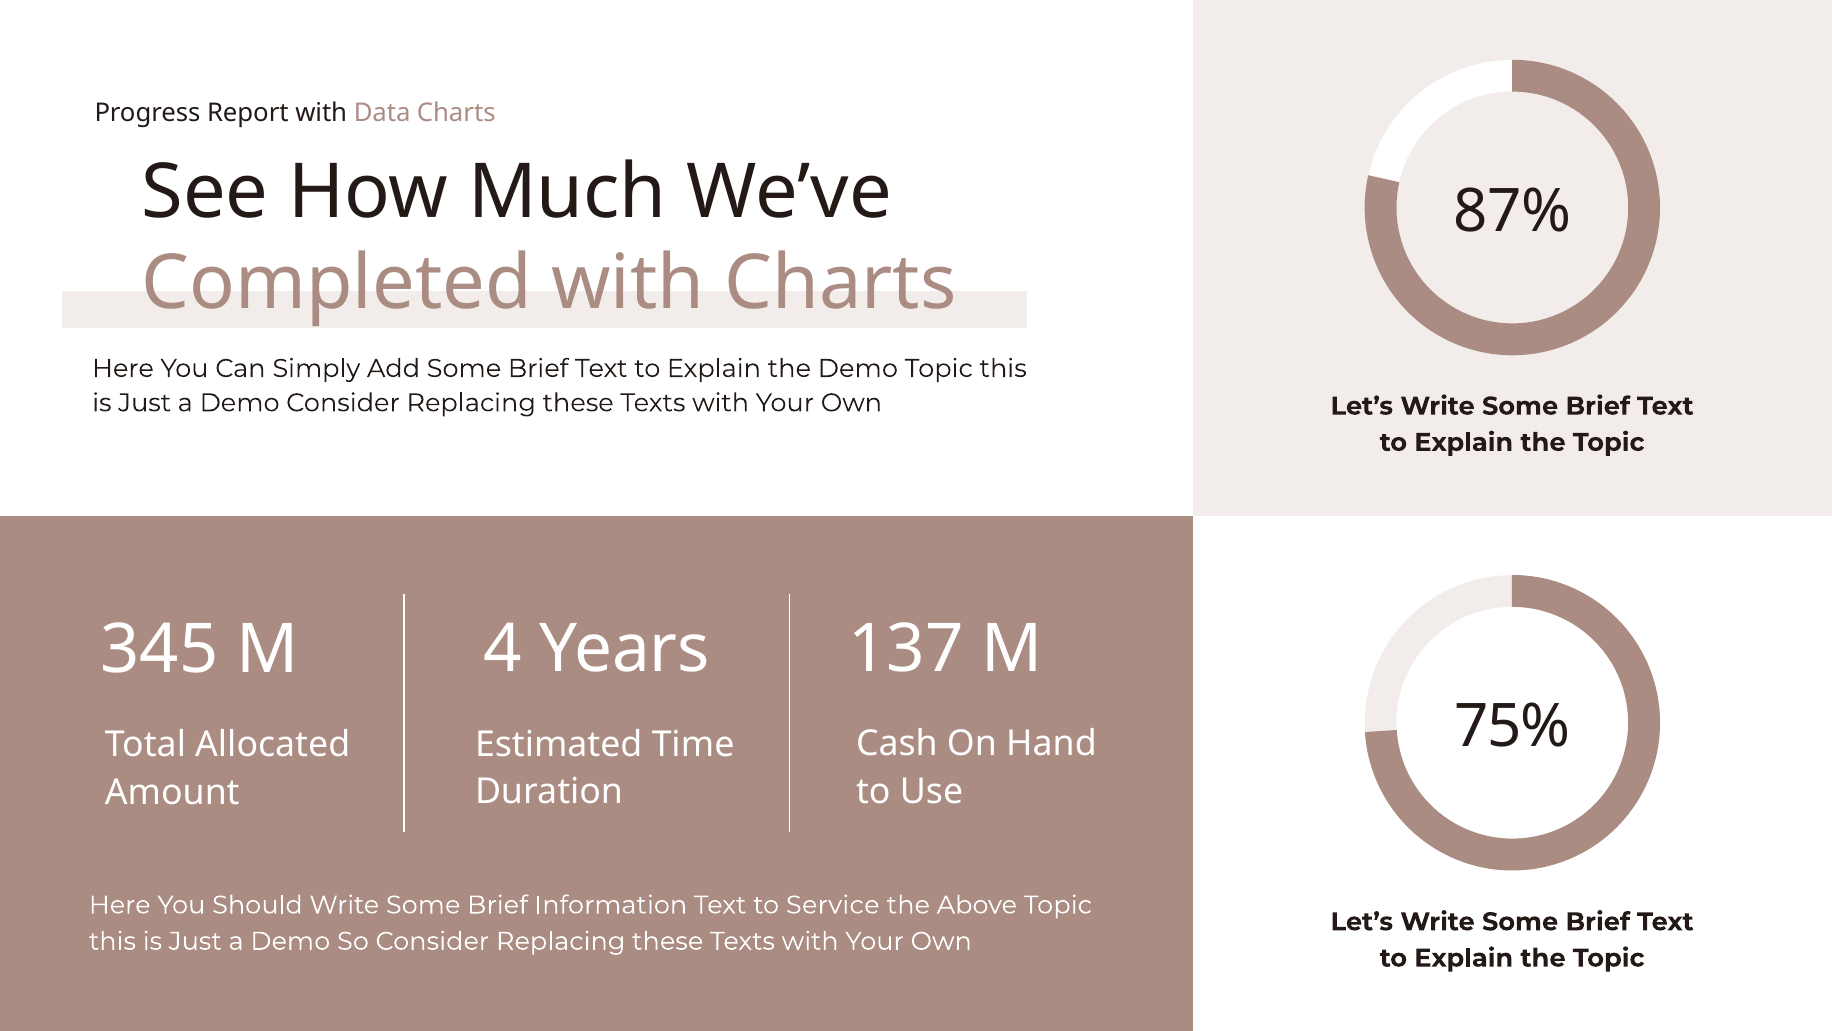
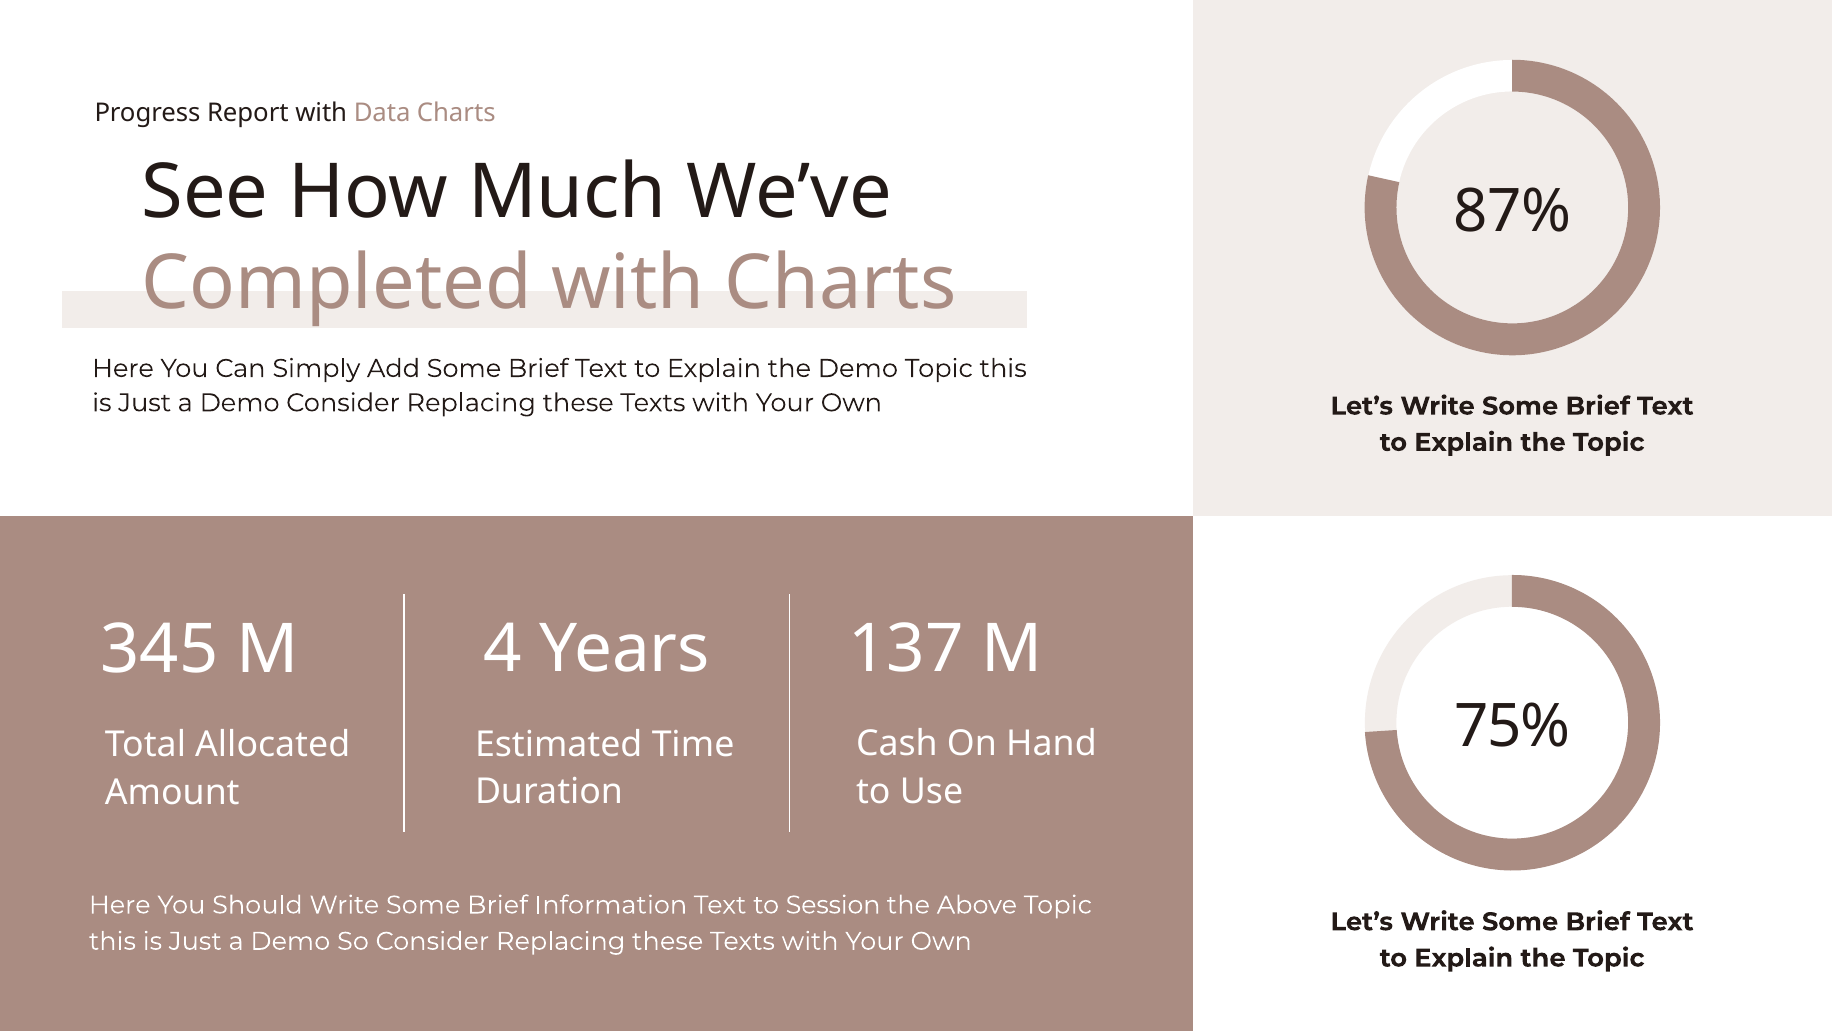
Service: Service -> Session (833, 905)
